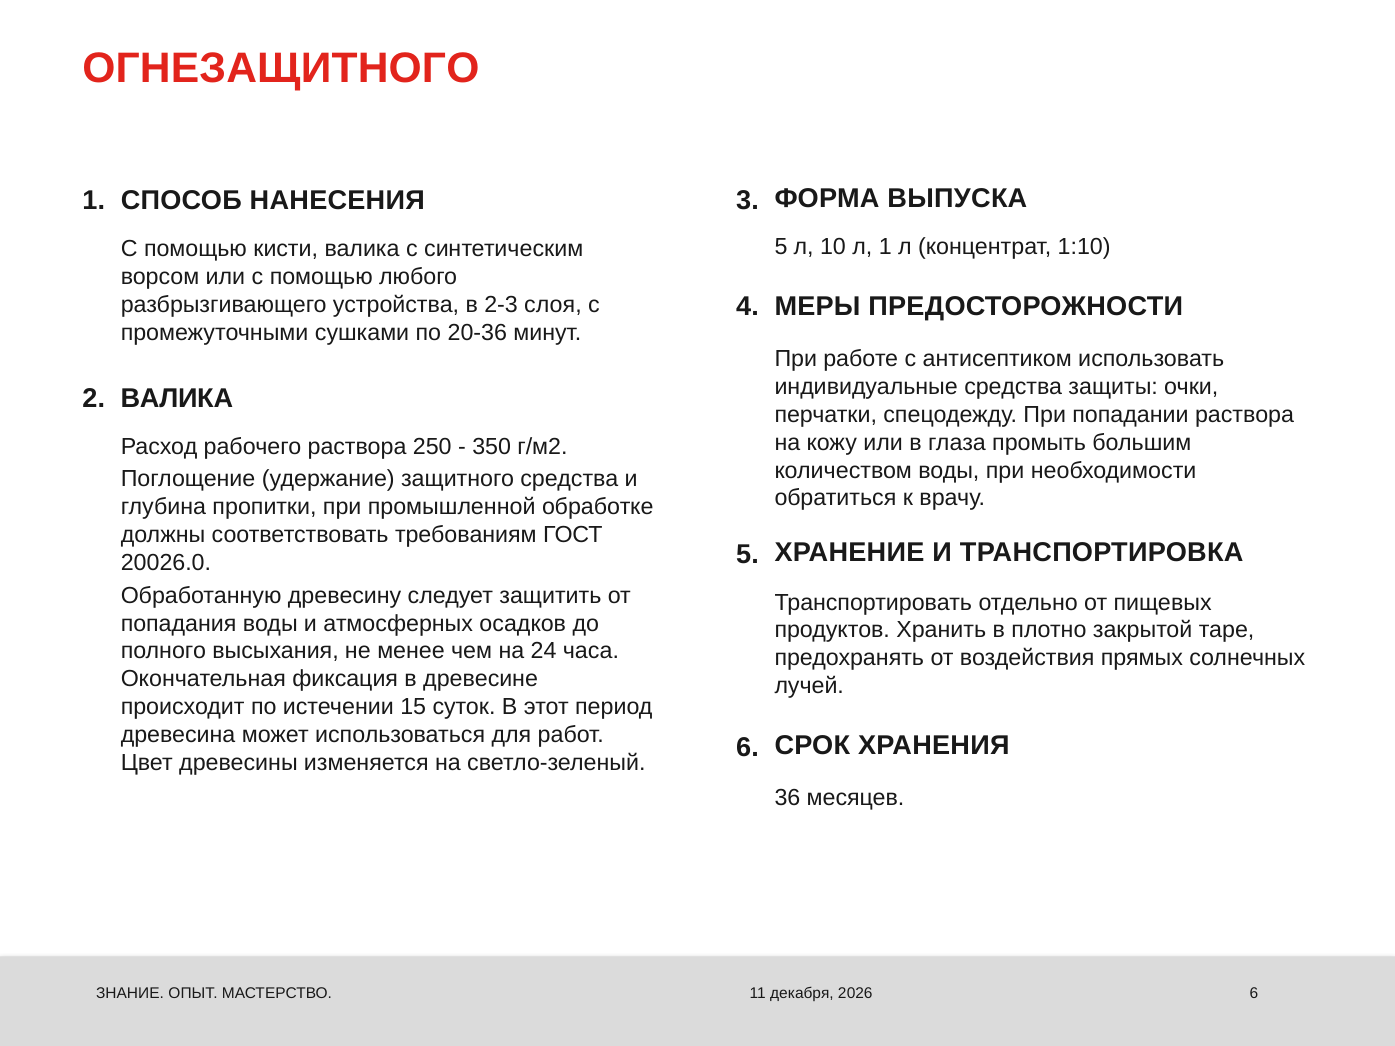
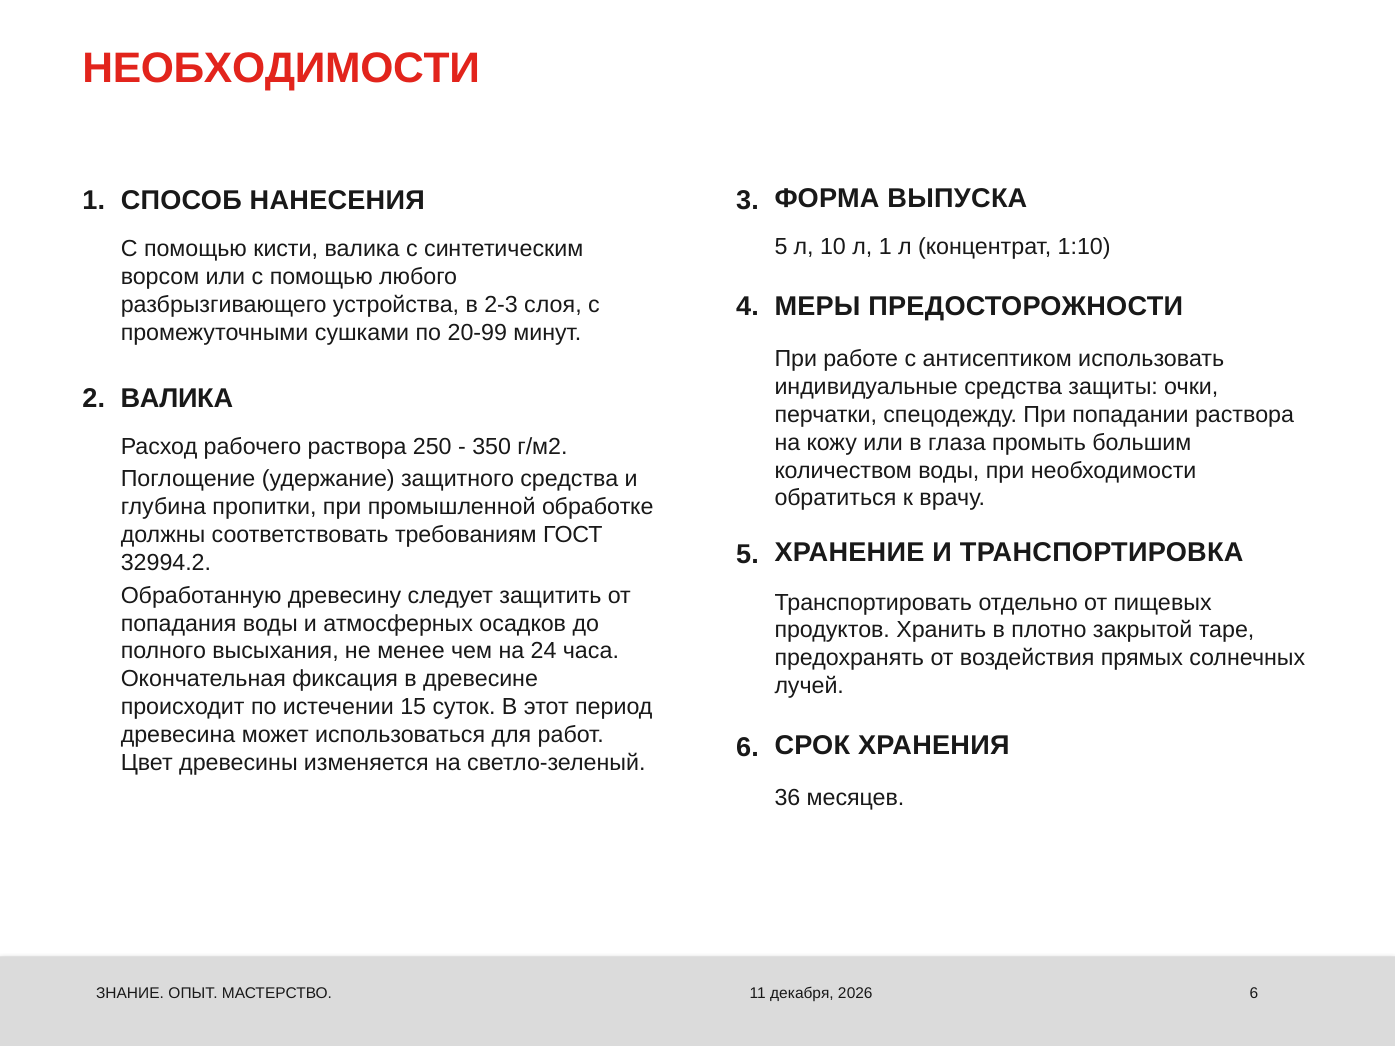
ОГНЕЗАЩИТНОГО: ОГНЕЗАЩИТНОГО -> НЕОБХОДИМОСТИ (281, 69)
20-36: 20-36 -> 20-99 (477, 333)
20026.0: 20026.0 -> 32994.2 (166, 563)
